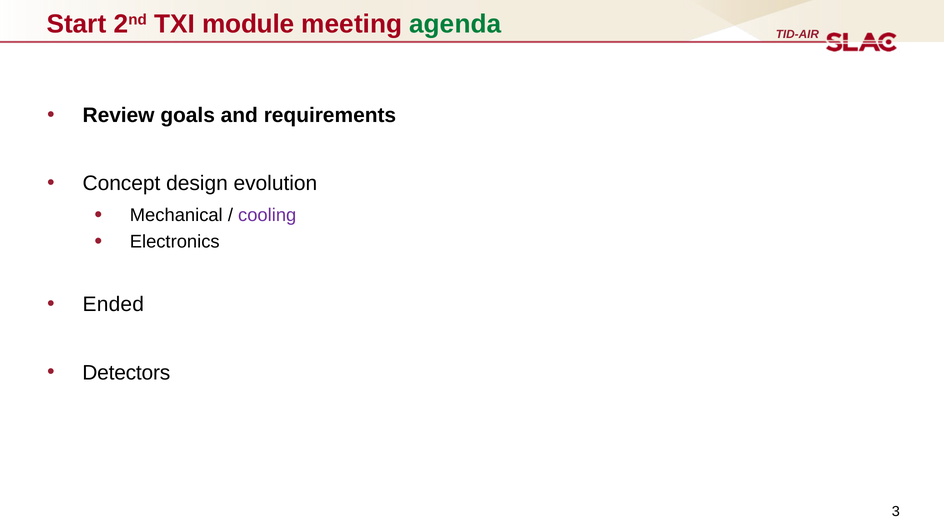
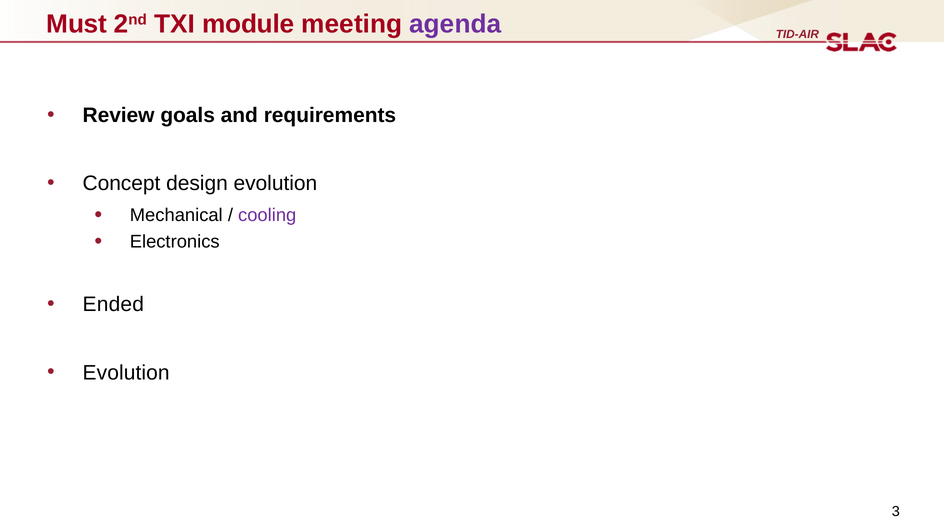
Start: Start -> Must (77, 24)
agenda colour: green -> purple (455, 24)
Detectors: Detectors -> Evolution (126, 373)
